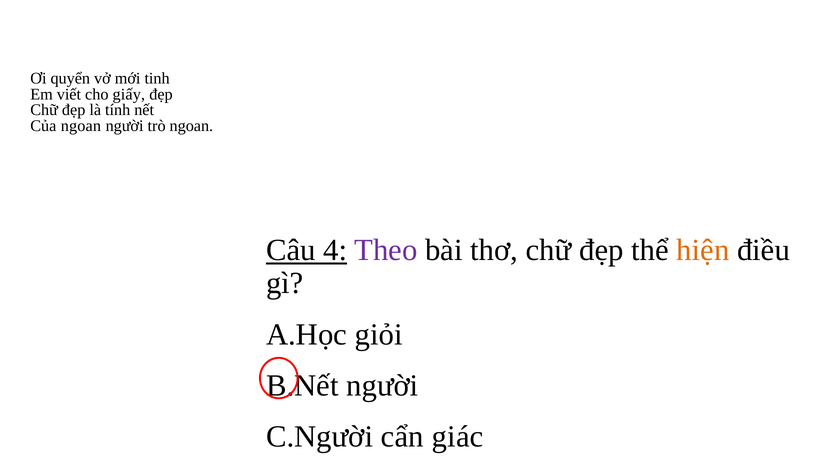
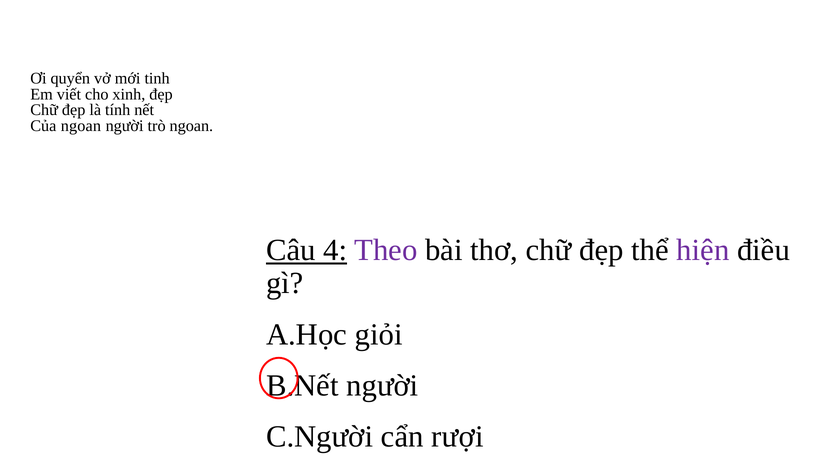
giấy: giấy -> xinh (129, 94)
hiện colour: orange -> purple (703, 250)
giác: giác -> rượi (458, 437)
